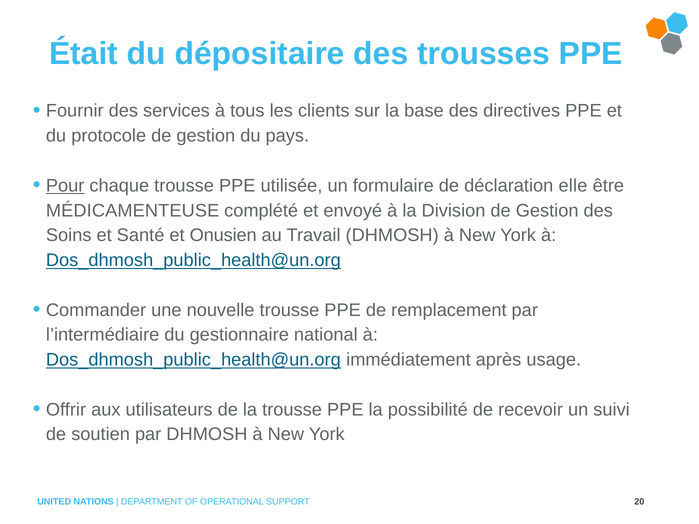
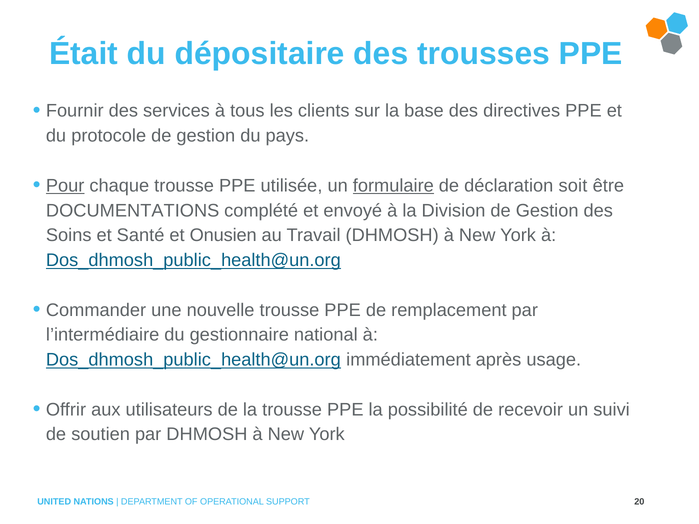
formulaire underline: none -> present (393, 186)
elle: elle -> soit (573, 186)
MÉDICAMENTEUSE: MÉDICAMENTEUSE -> DOCUMENTATIONS (133, 211)
